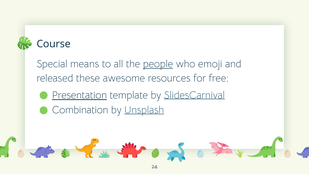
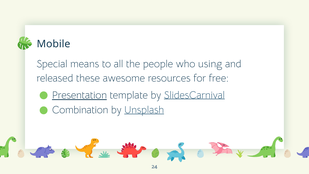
Course: Course -> Mobile (54, 44)
people underline: present -> none (158, 64)
emoji: emoji -> using (210, 64)
